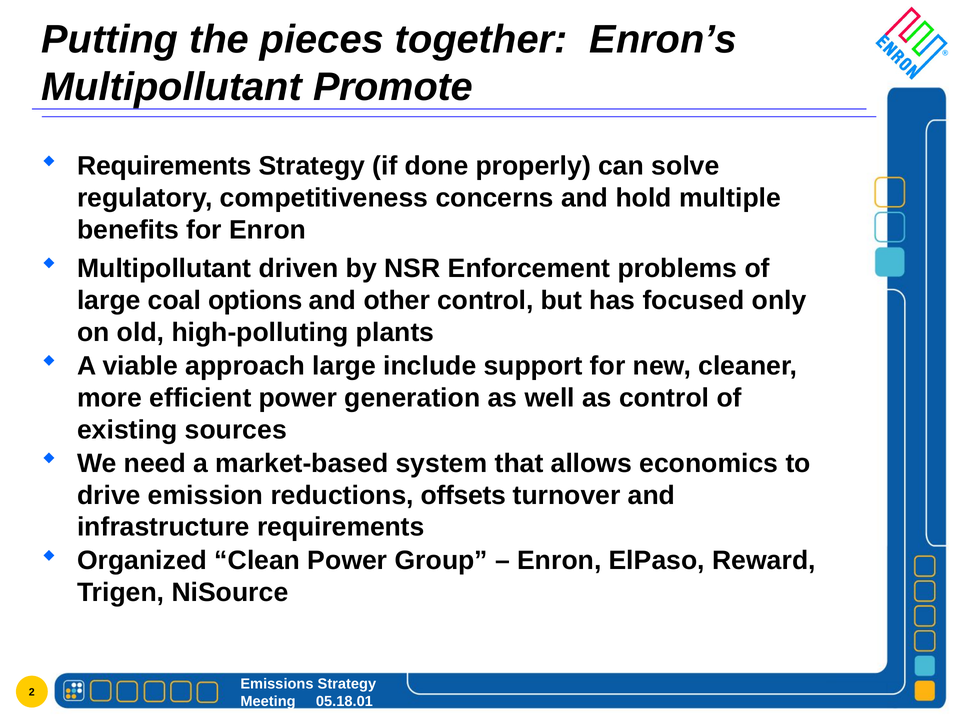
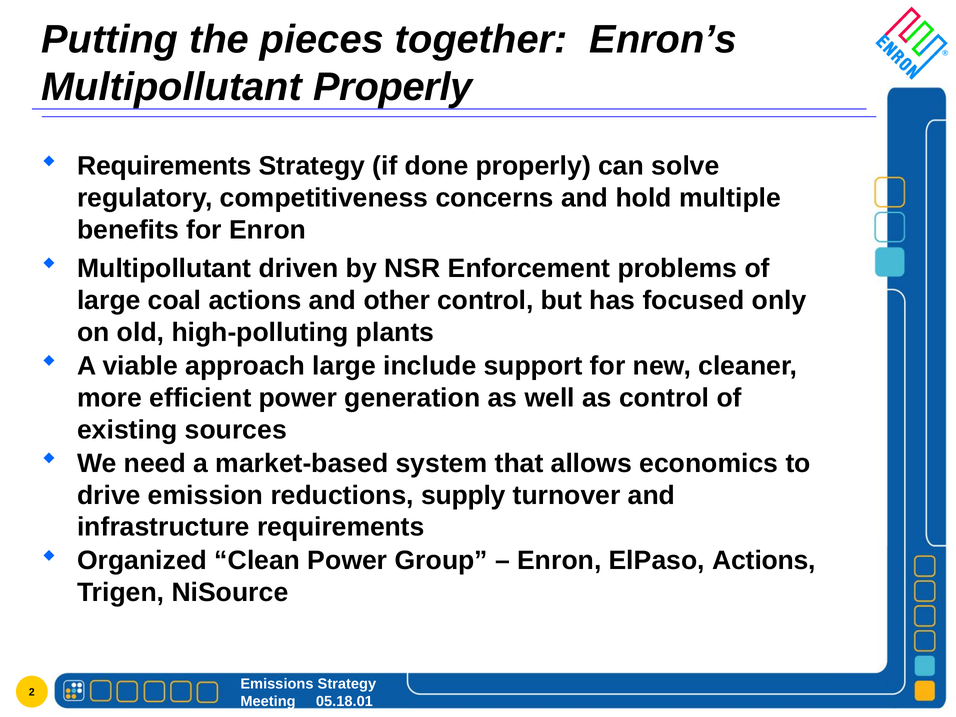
Multipollutant Promote: Promote -> Properly (393, 87)
coal options: options -> actions (255, 300)
offsets: offsets -> supply (463, 495)
ElPaso Reward: Reward -> Actions (764, 561)
